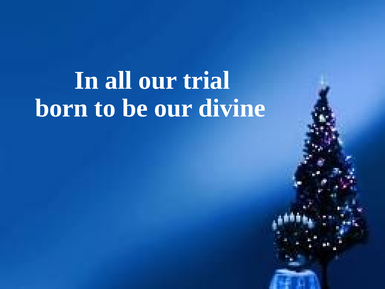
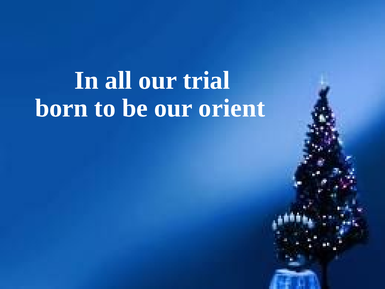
divine: divine -> orient (232, 108)
